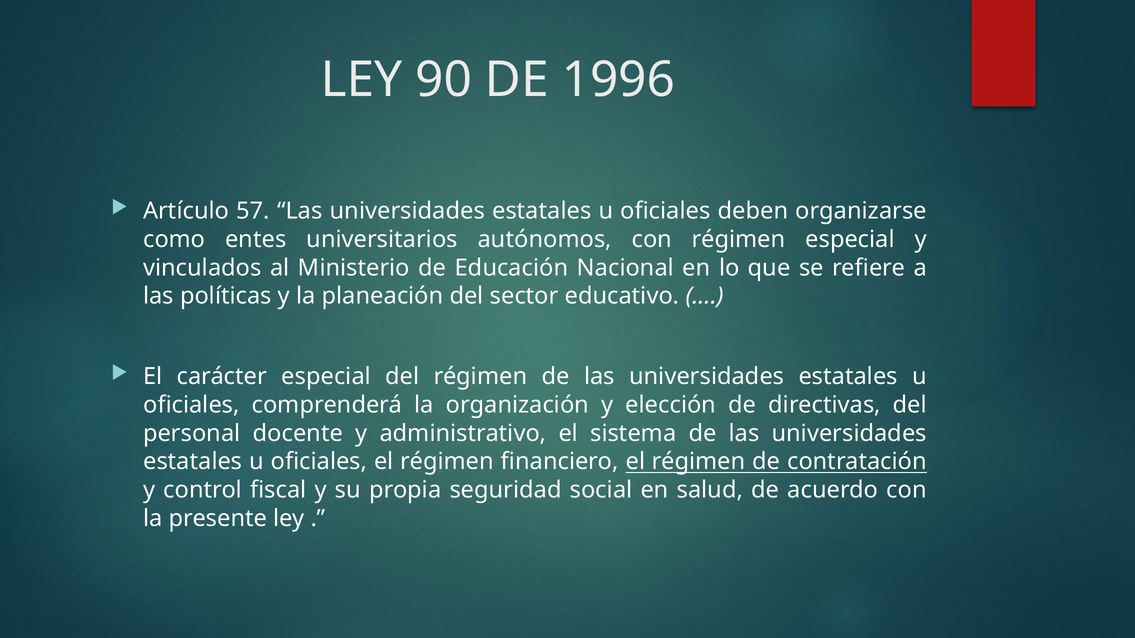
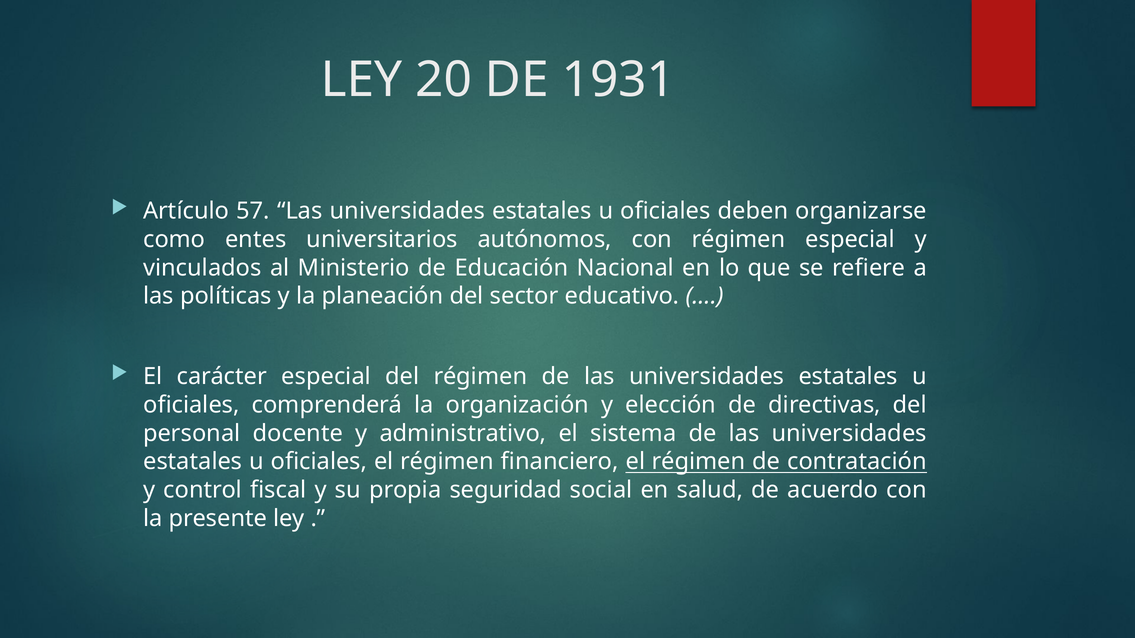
90: 90 -> 20 (444, 80)
1996: 1996 -> 1931 (618, 80)
